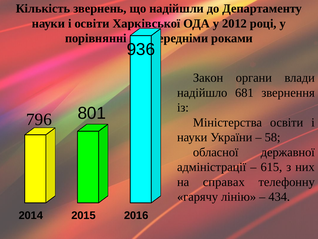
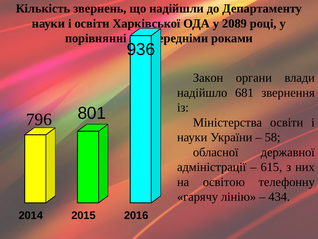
2012: 2012 -> 2089 (235, 23)
справах: справах -> освітою (224, 182)
